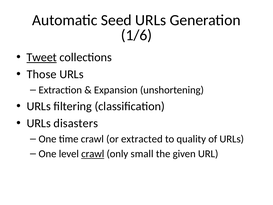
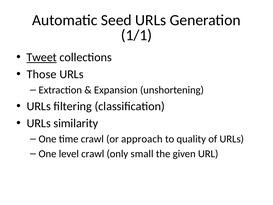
1/6: 1/6 -> 1/1 (136, 35)
disasters: disasters -> similarity (76, 123)
extracted: extracted -> approach (142, 139)
crawl underline: present -> none (93, 154)
